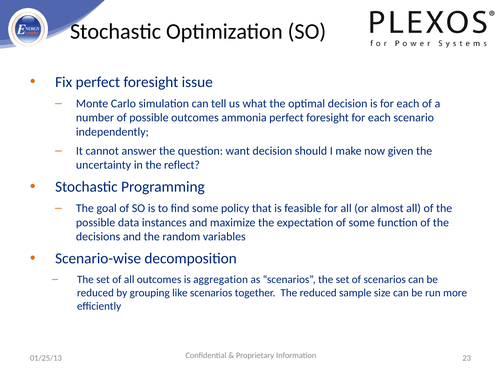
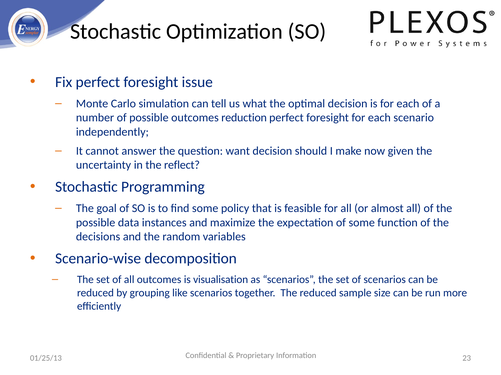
ammonia: ammonia -> reduction (244, 118)
aggregation: aggregation -> visualisation (221, 280)
